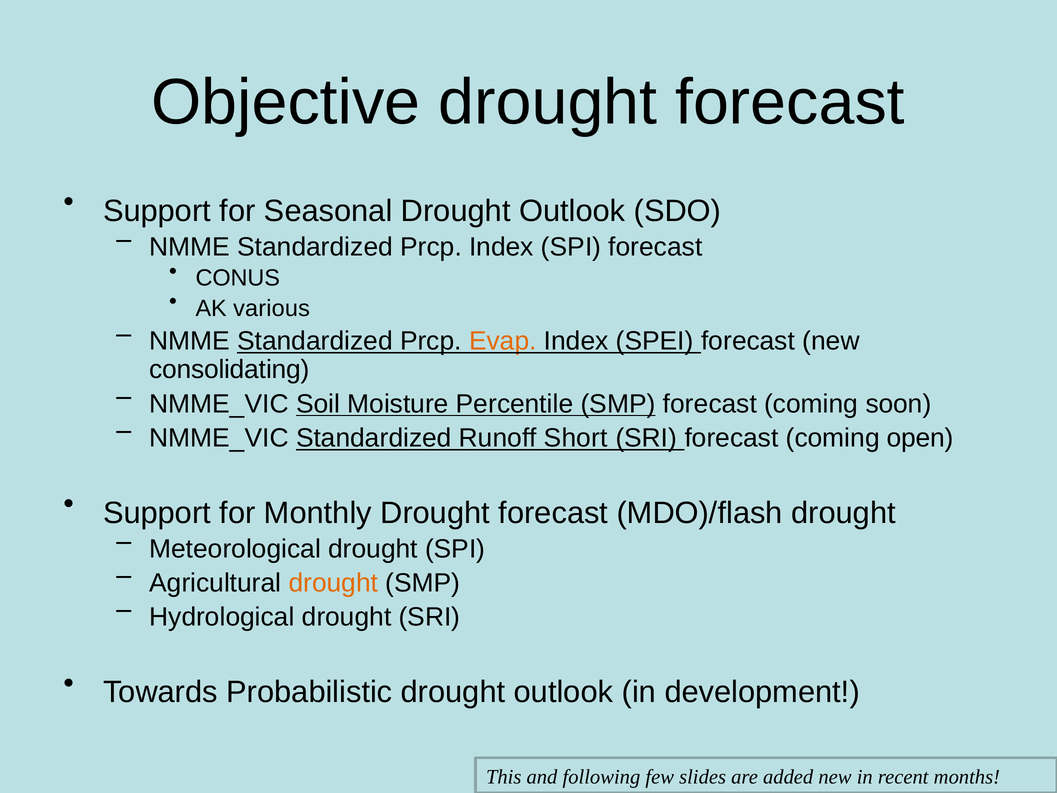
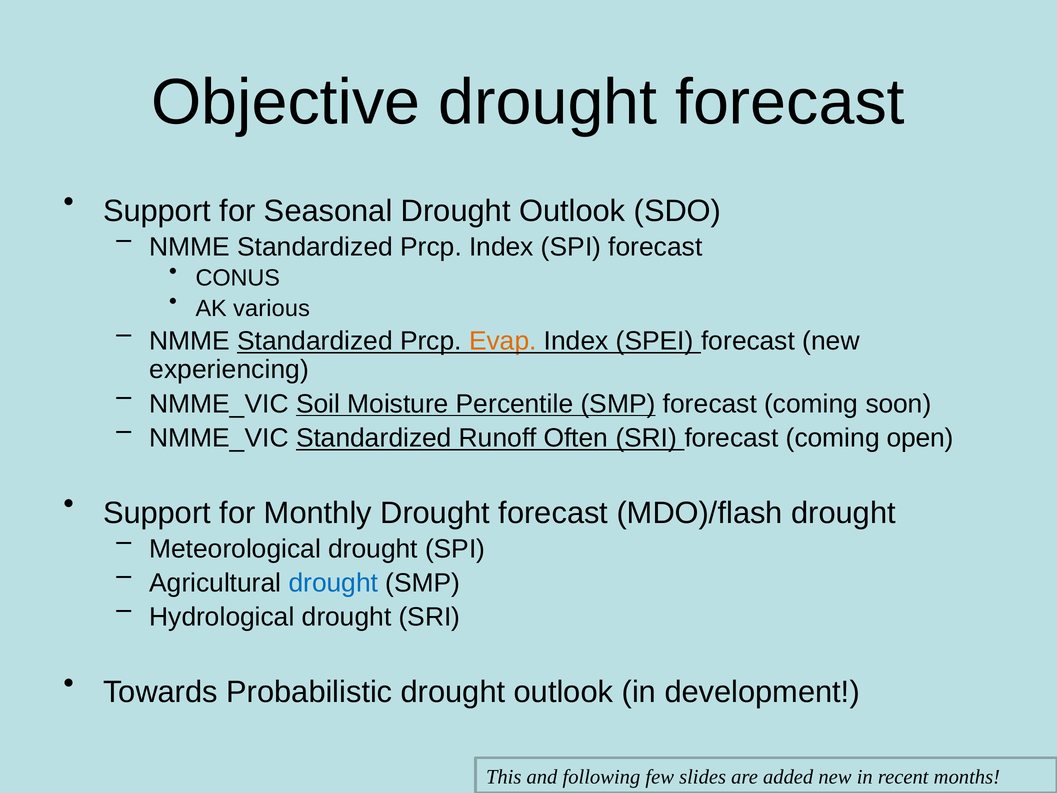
consolidating: consolidating -> experiencing (229, 370)
Short: Short -> Often (576, 438)
drought colour: orange -> blue (333, 583)
